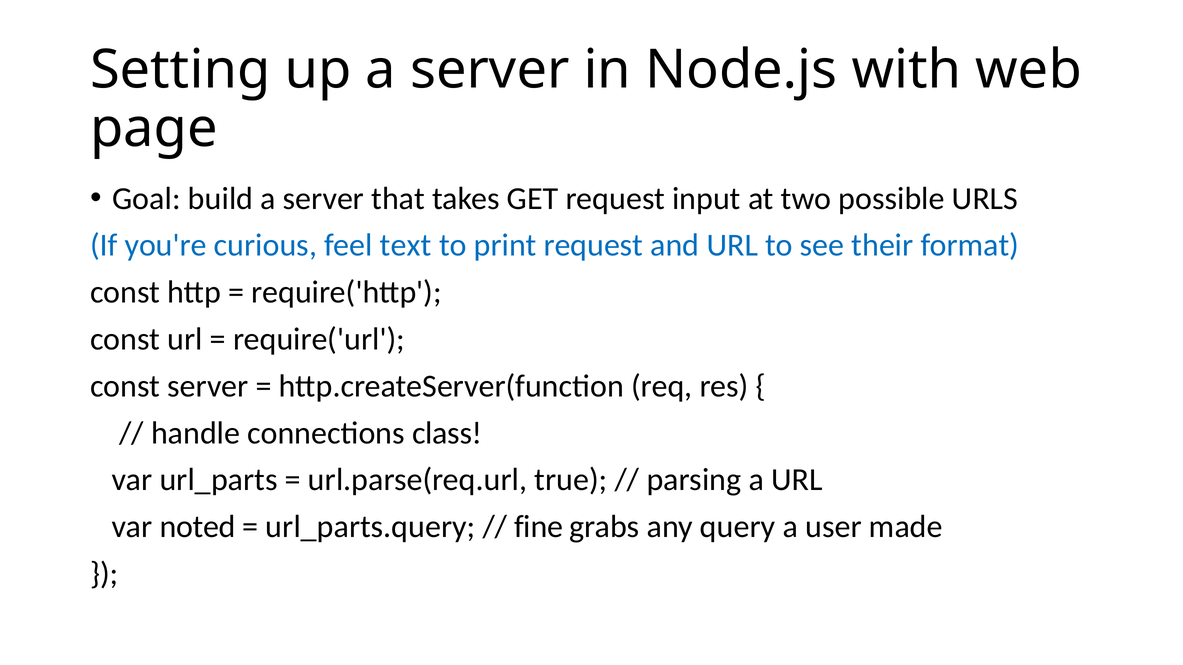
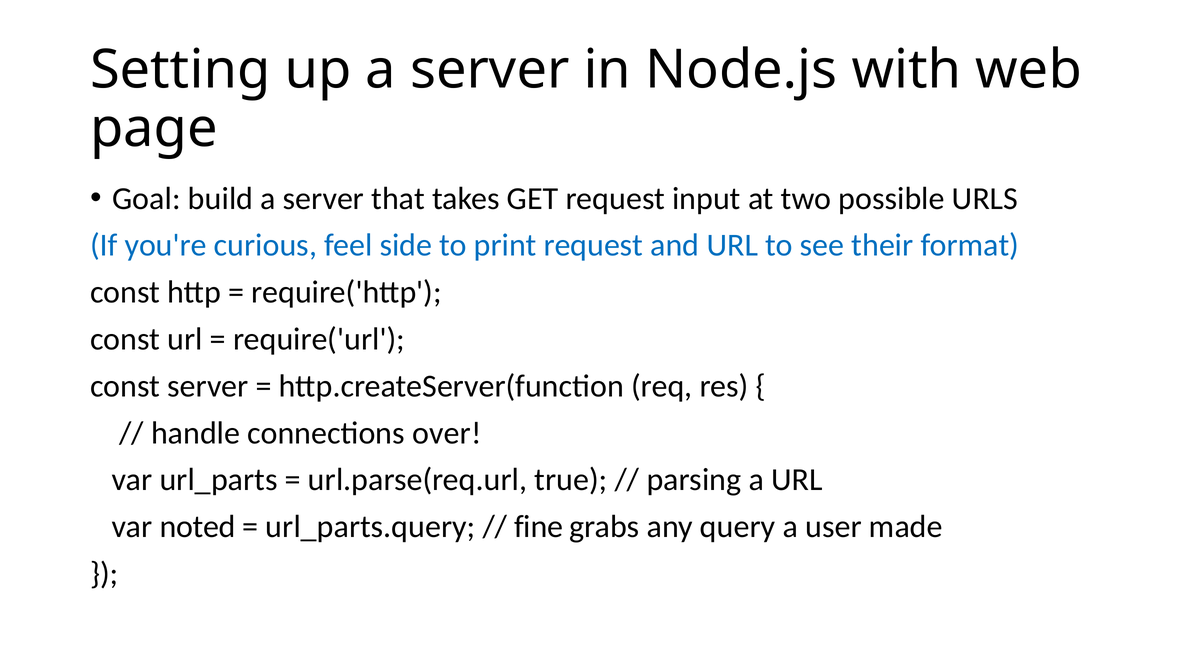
text: text -> side (406, 246)
class: class -> over (447, 433)
